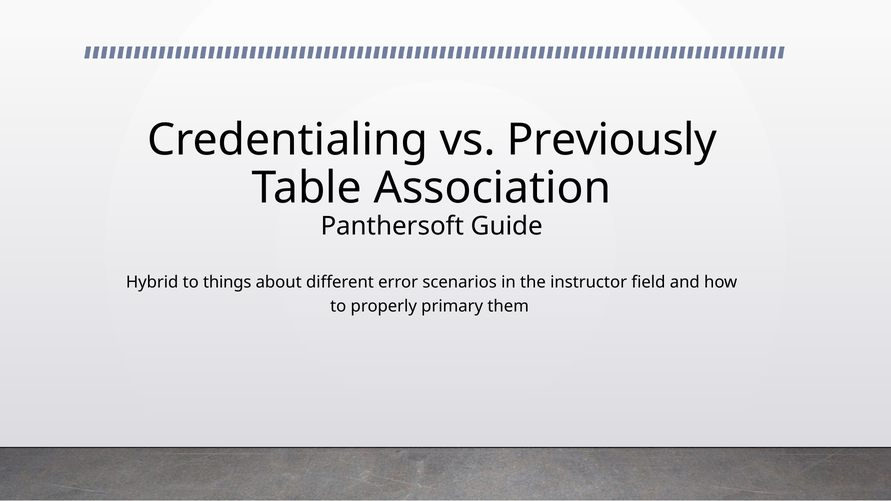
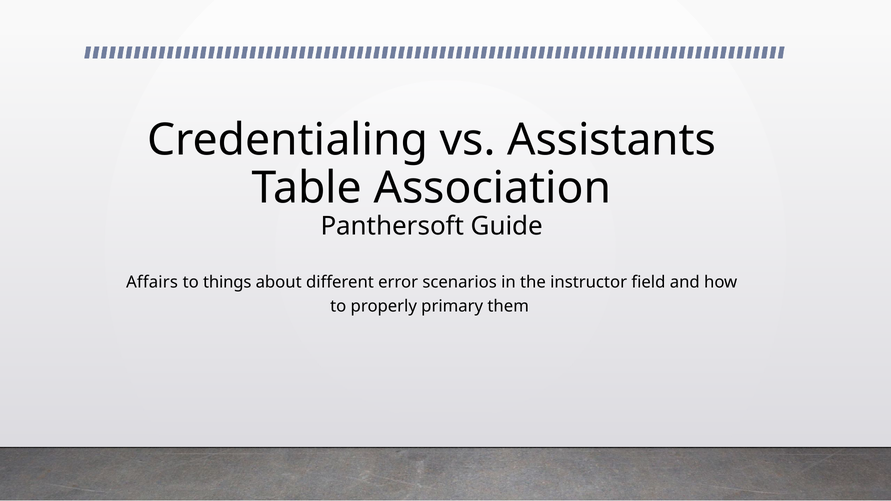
Previously: Previously -> Assistants (612, 140)
Hybrid: Hybrid -> Affairs (152, 282)
